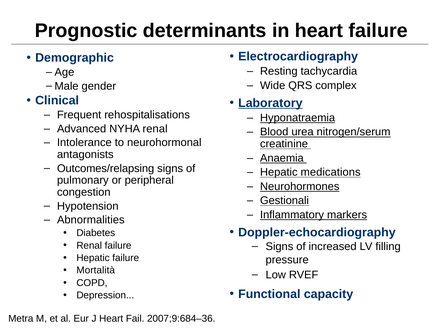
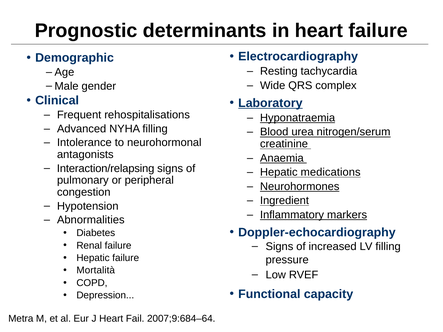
NYHA renal: renal -> filling (155, 129)
Outcomes/relapsing: Outcomes/relapsing -> Interaction/relapsing (106, 169)
Gestionali: Gestionali -> Ingredient (284, 201)
2007;9:684–36: 2007;9:684–36 -> 2007;9:684–64 (181, 319)
